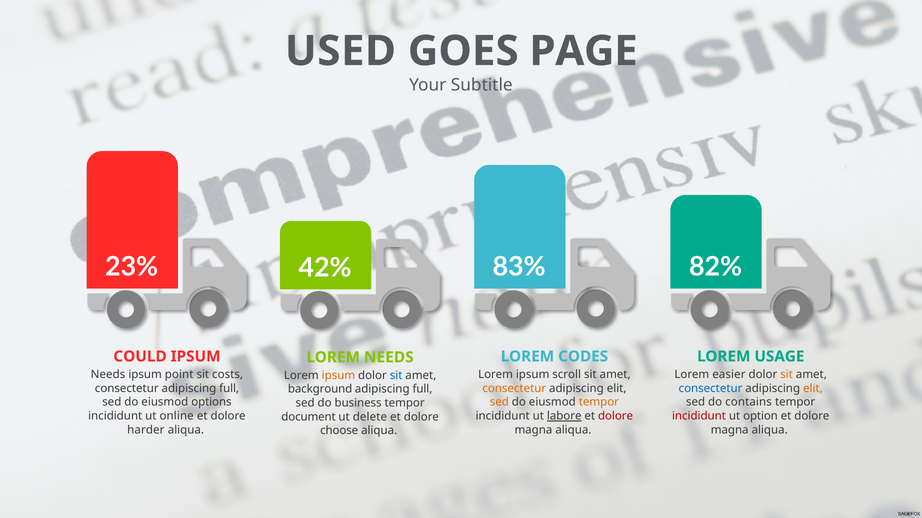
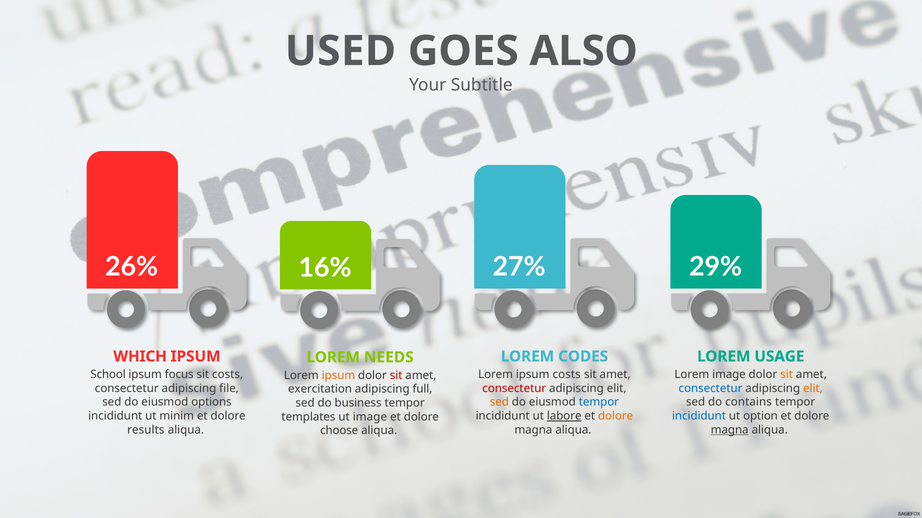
PAGE: PAGE -> ALSO (584, 51)
23%: 23% -> 26% (132, 267)
83%: 83% -> 27% (519, 267)
82%: 82% -> 29% (716, 267)
42%: 42% -> 16% (325, 268)
COULD: COULD -> WHICH (140, 357)
Needs: Needs -> School (108, 375)
point: point -> focus (179, 375)
ipsum scroll: scroll -> costs (567, 375)
Lorem easier: easier -> image (729, 375)
sit colour: blue -> red (396, 376)
consectetur adipiscing full: full -> file (229, 389)
consectetur colour: orange -> red (514, 389)
background: background -> exercitation (320, 390)
tempor colour: orange -> blue (599, 403)
online: online -> minim (177, 417)
dolore colour: red -> orange (616, 417)
incididunt colour: red -> blue (699, 417)
document: document -> templates (308, 417)
ut delete: delete -> image (370, 417)
harder: harder -> results (146, 430)
magna underline: none -> present (730, 430)
